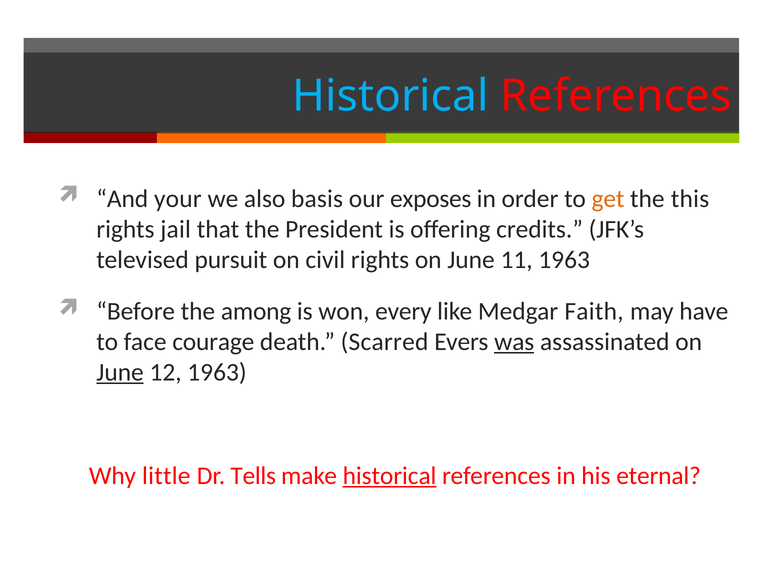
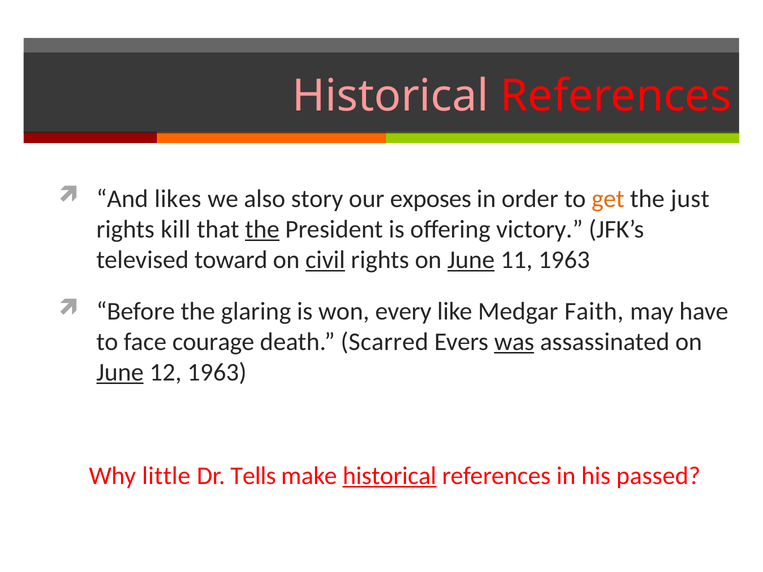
Historical colour: light blue -> pink (391, 96)
your: your -> likes (178, 199)
basis: basis -> story (317, 199)
this: this -> just (690, 199)
jail: jail -> kill (176, 229)
the underline: none -> present (262, 229)
credits: credits -> victory (540, 229)
pursuit: pursuit -> toward (231, 260)
civil underline: none -> present (325, 260)
June underline: none -> present (471, 260)
among: among -> glaring (256, 312)
eternal: eternal -> passed (658, 476)
